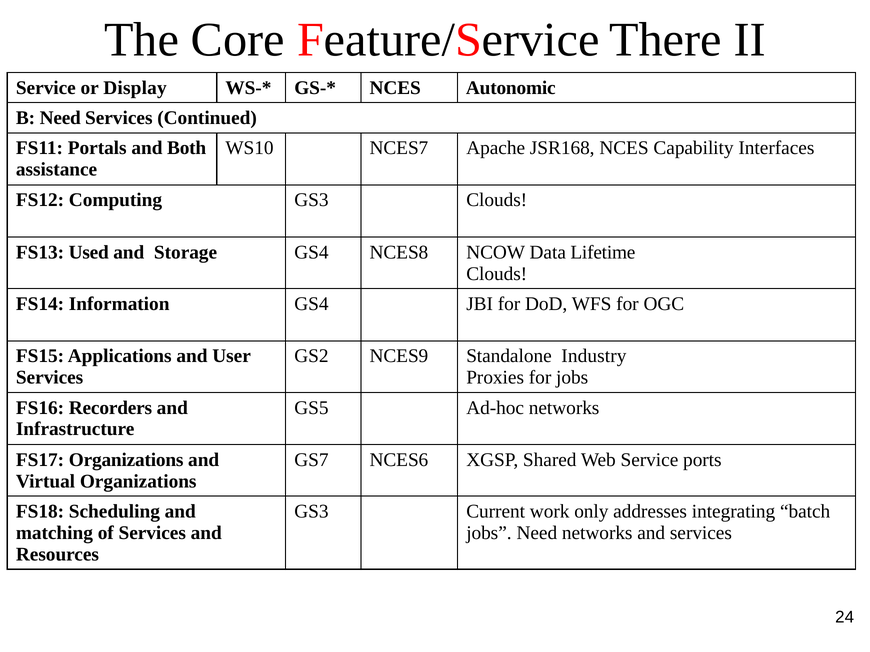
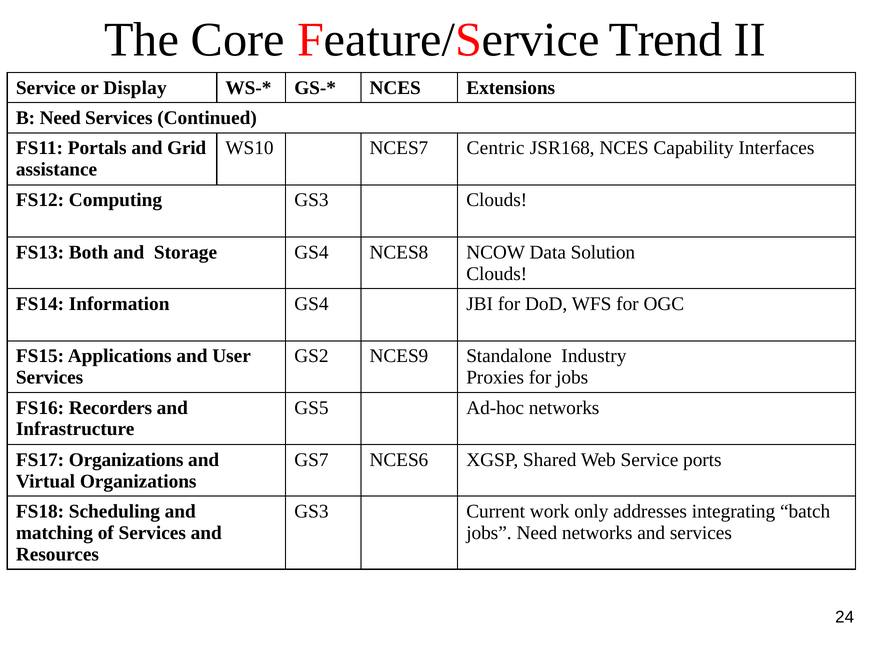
There: There -> Trend (666, 40)
Autonomic: Autonomic -> Extensions (511, 88)
Both: Both -> Grid (187, 148)
Apache: Apache -> Centric (496, 148)
Used: Used -> Both (89, 253)
Lifetime: Lifetime -> Solution (603, 253)
